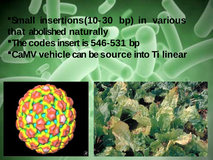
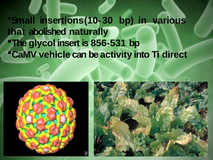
codes: codes -> glycol (42, 43)
546-531: 546-531 -> 856-531 (108, 43)
source: source -> activity (116, 54)
linear: linear -> direct (175, 54)
